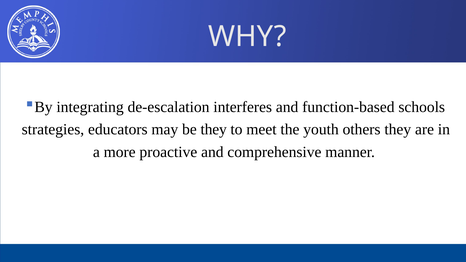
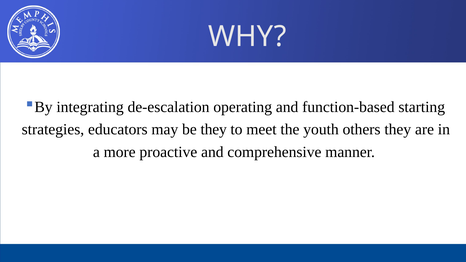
interferes: interferes -> operating (243, 107)
schools: schools -> starting (422, 107)
